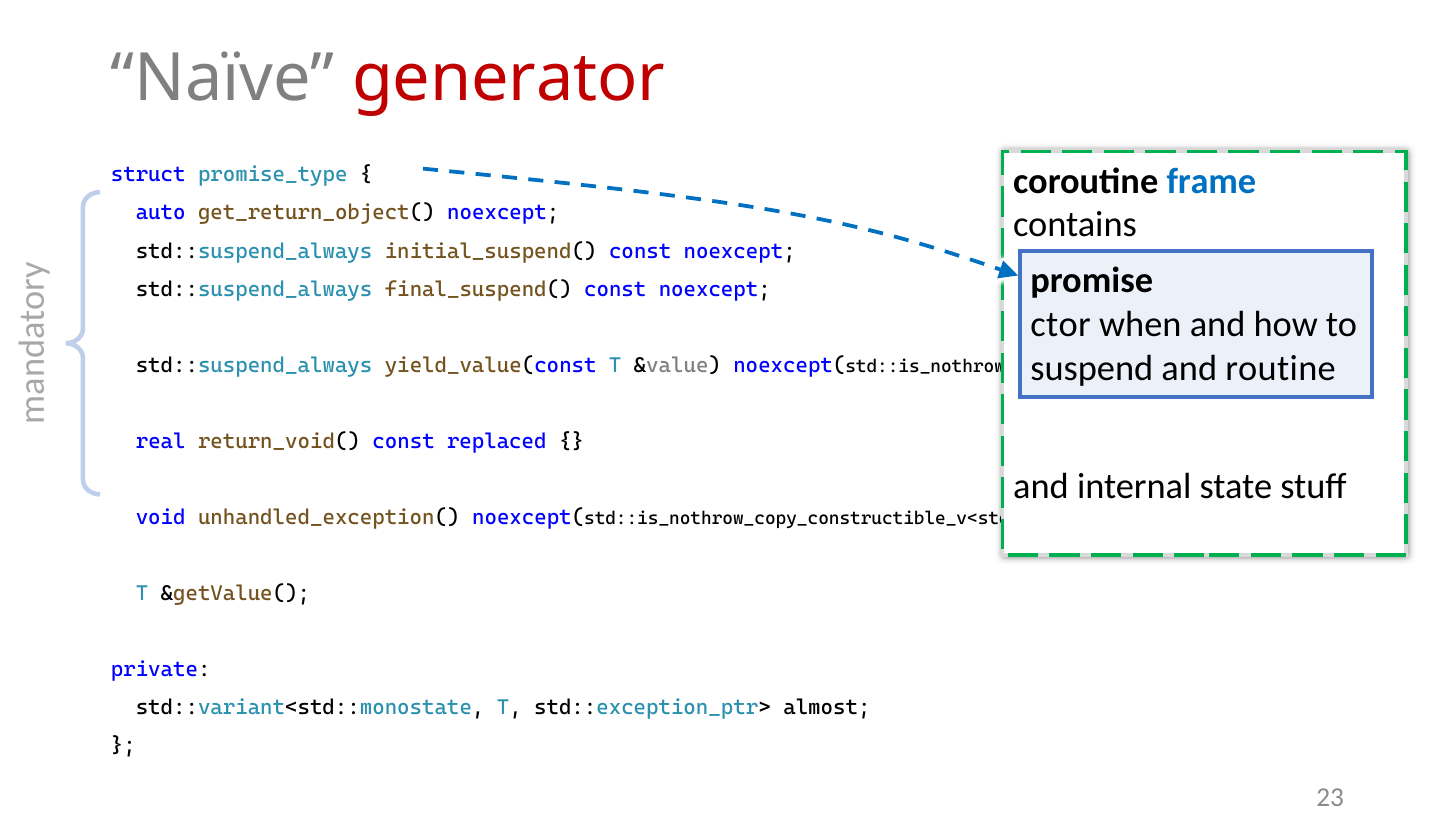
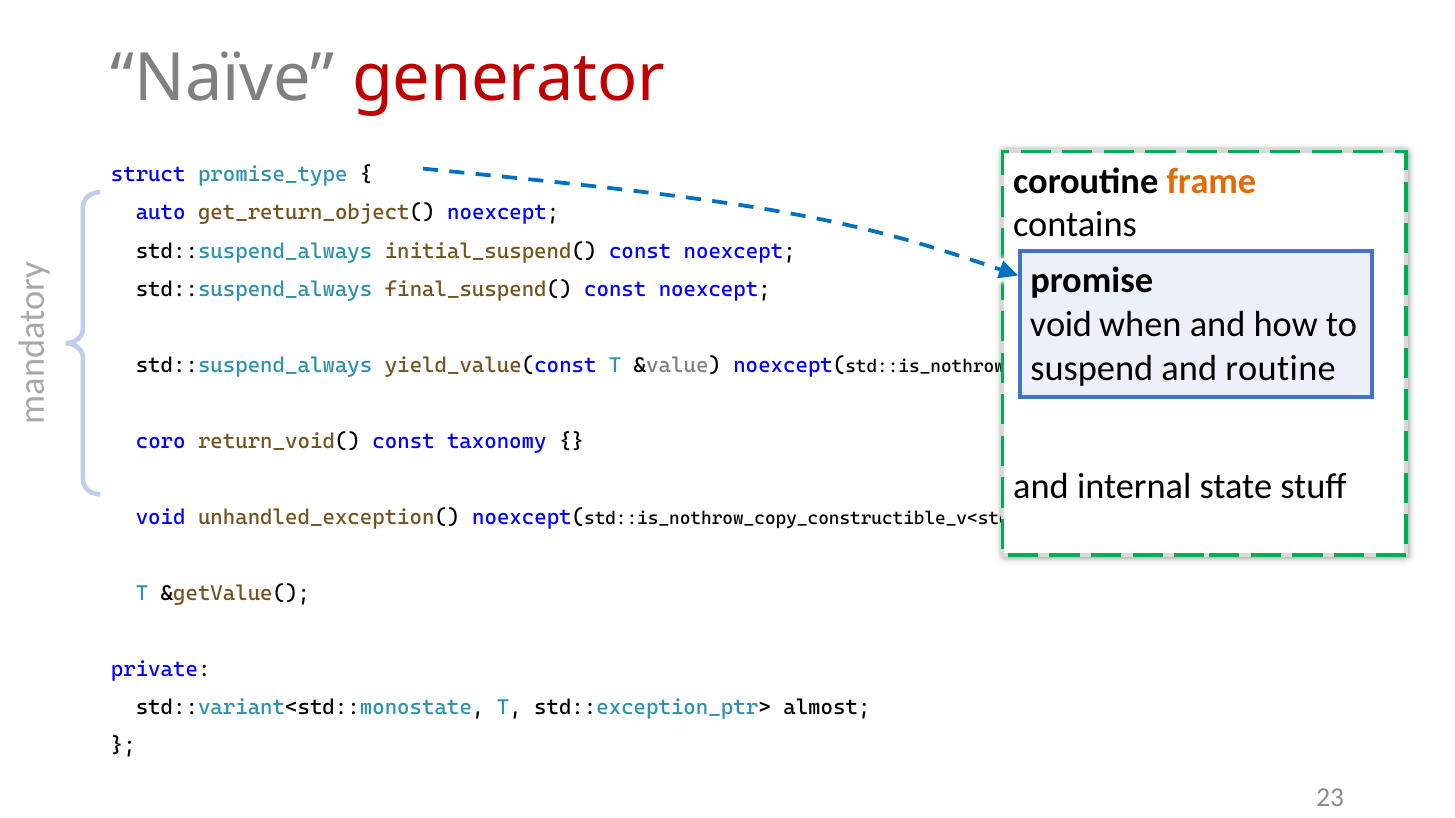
frame colour: blue -> orange (1211, 181)
ctor: ctor -> void (1061, 325)
real: real -> coro (161, 442)
replaced: replaced -> taxonomy (497, 442)
